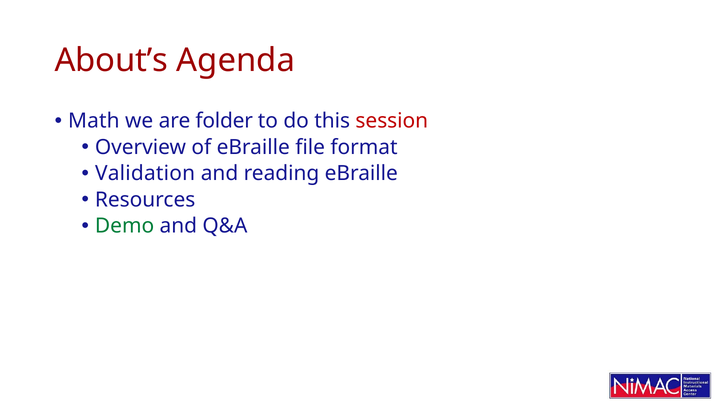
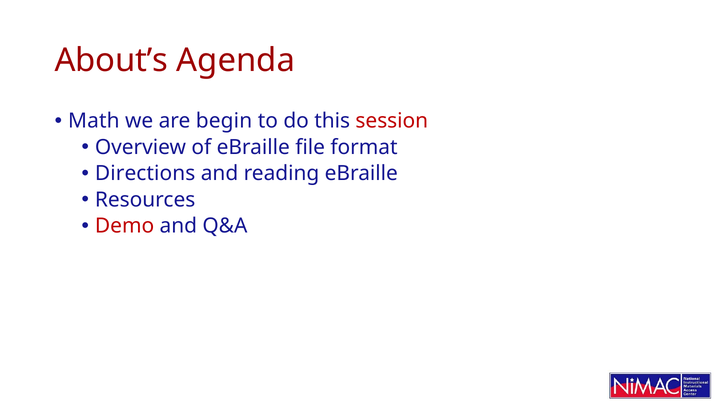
folder: folder -> begin (224, 121)
Validation: Validation -> Directions (145, 174)
Demo colour: green -> red (125, 226)
